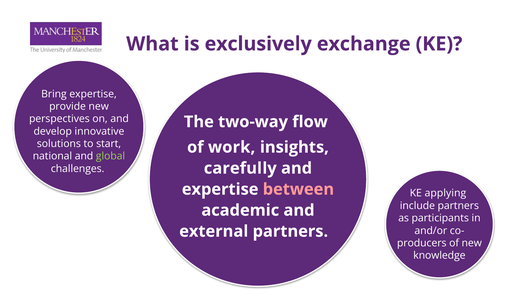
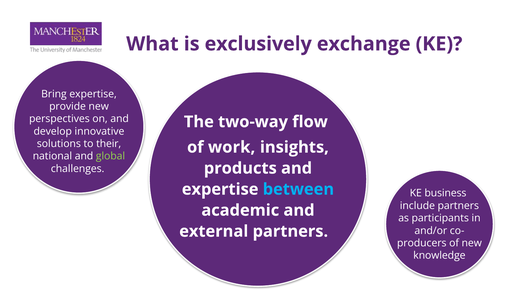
start: start -> their (109, 144)
carefully: carefully -> products (240, 168)
between colour: pink -> light blue (298, 189)
applying: applying -> business (445, 193)
